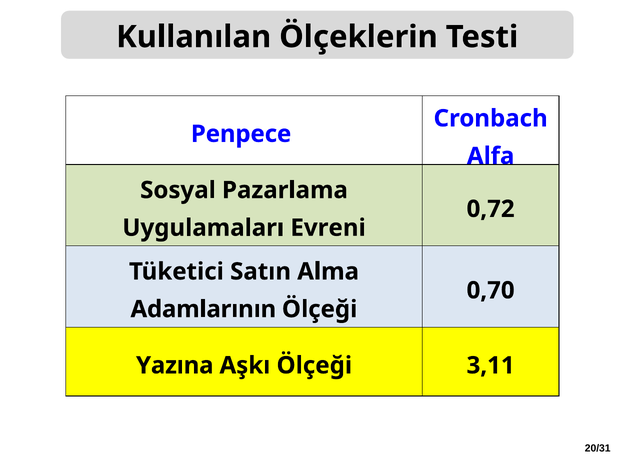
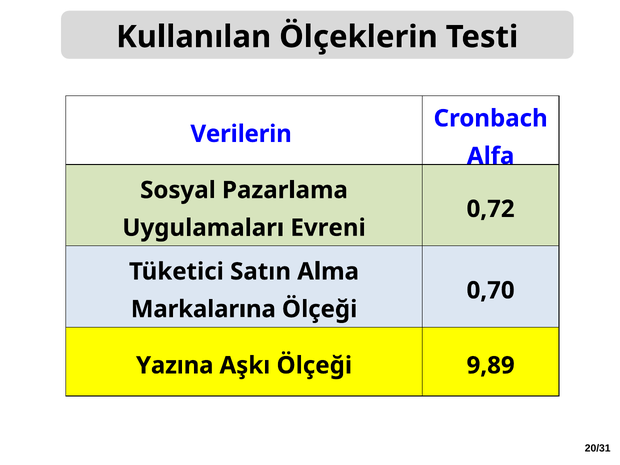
Penpece: Penpece -> Verilerin (241, 134)
Adamlarının: Adamlarının -> Markalarına (203, 309)
3,11: 3,11 -> 9,89 (491, 365)
